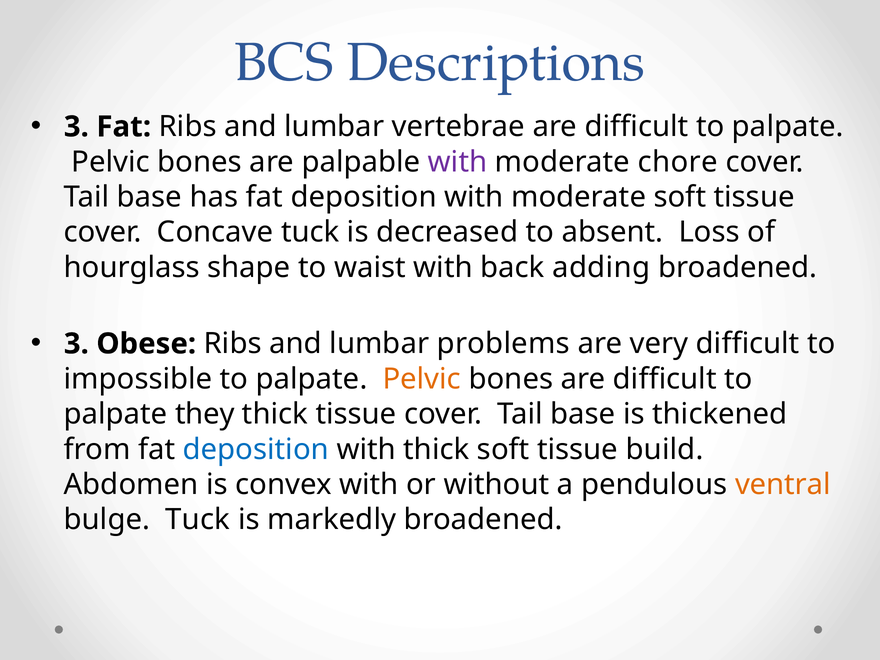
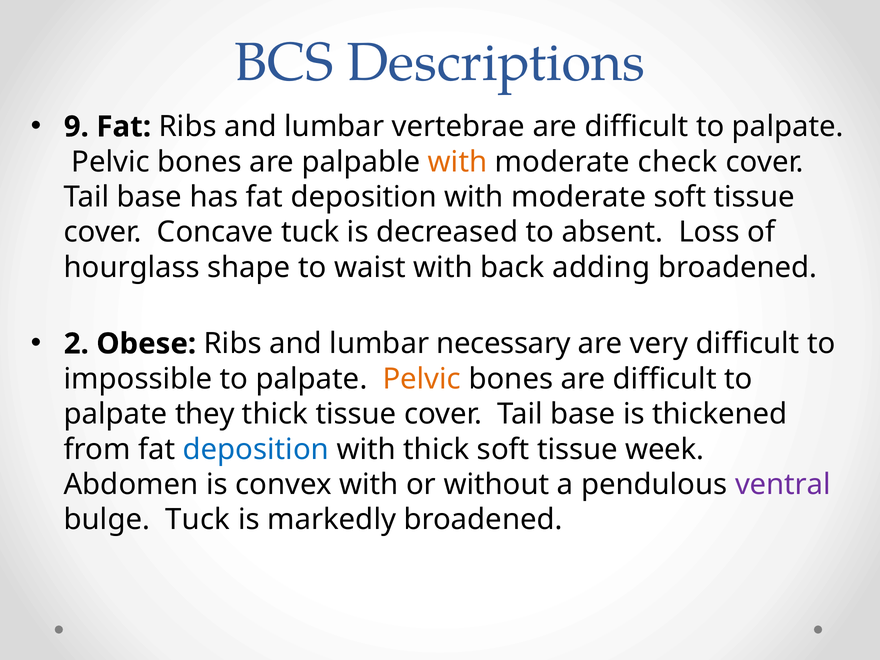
3: 3 -> 9 (76, 127)
with colour: purple -> orange (458, 162)
chore: chore -> check (678, 162)
3: 3 -> 2 (76, 344)
problems: problems -> necessary (504, 344)
build: build -> week (665, 449)
ventral colour: orange -> purple (783, 485)
